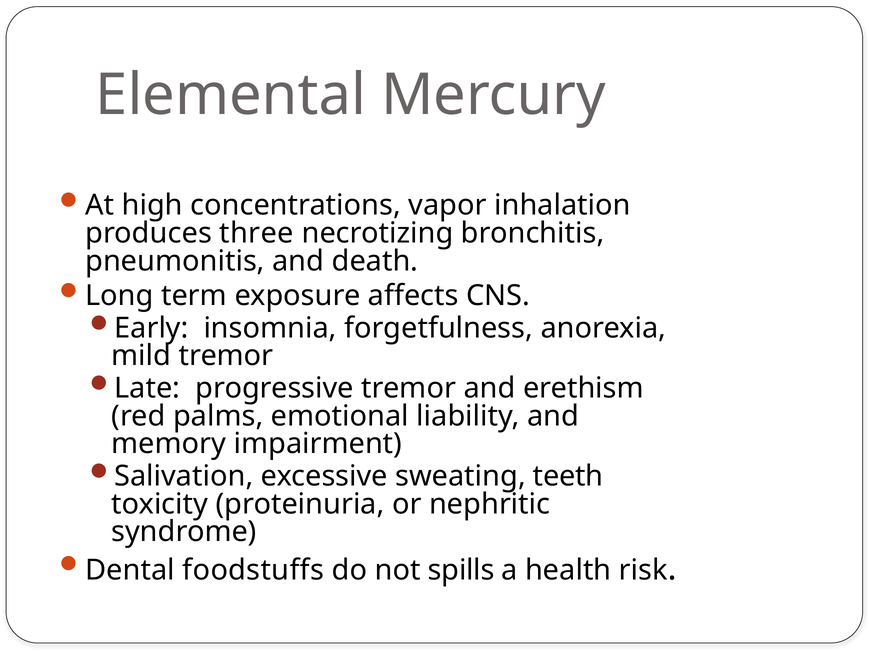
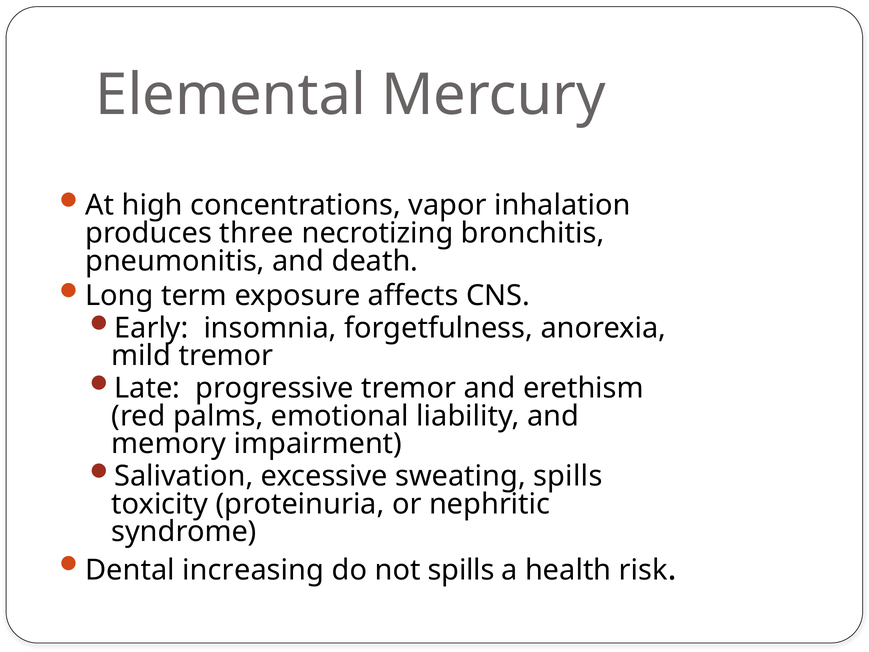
sweating teeth: teeth -> spills (568, 476)
foodstuffs: foodstuffs -> increasing (253, 570)
